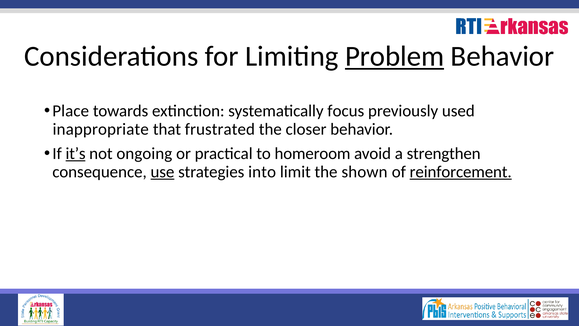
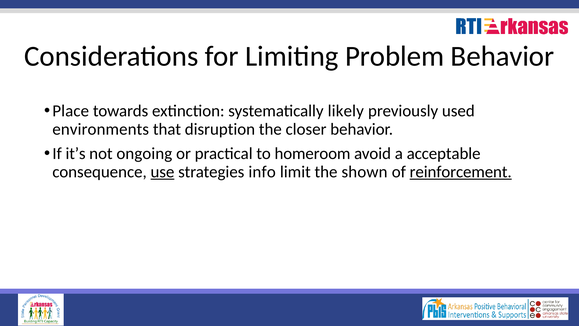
Problem underline: present -> none (395, 56)
focus: focus -> likely (346, 111)
inappropriate: inappropriate -> environments (101, 129)
frustrated: frustrated -> disruption (220, 129)
it’s underline: present -> none (76, 153)
strengthen: strengthen -> acceptable (444, 153)
into: into -> info (262, 172)
